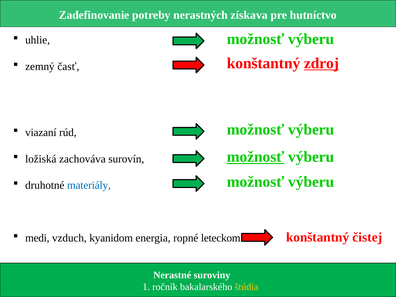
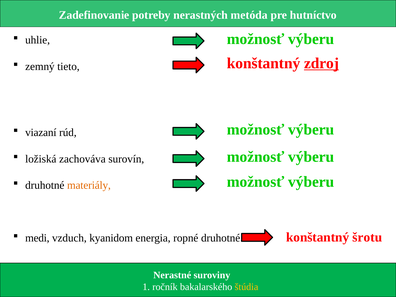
získava: získava -> metóda (249, 15)
časť: časť -> tieto (68, 66)
možnosť underline: present -> none (256, 157)
materiály colour: blue -> orange (89, 185)
čistej: čistej -> šrotu (367, 237)
ropné leteckom: leteckom -> druhotné (222, 238)
